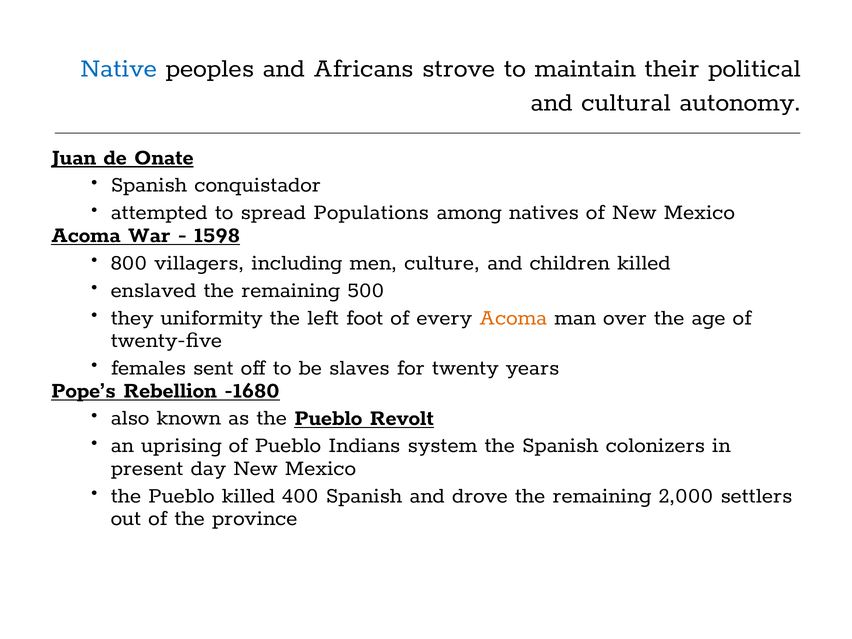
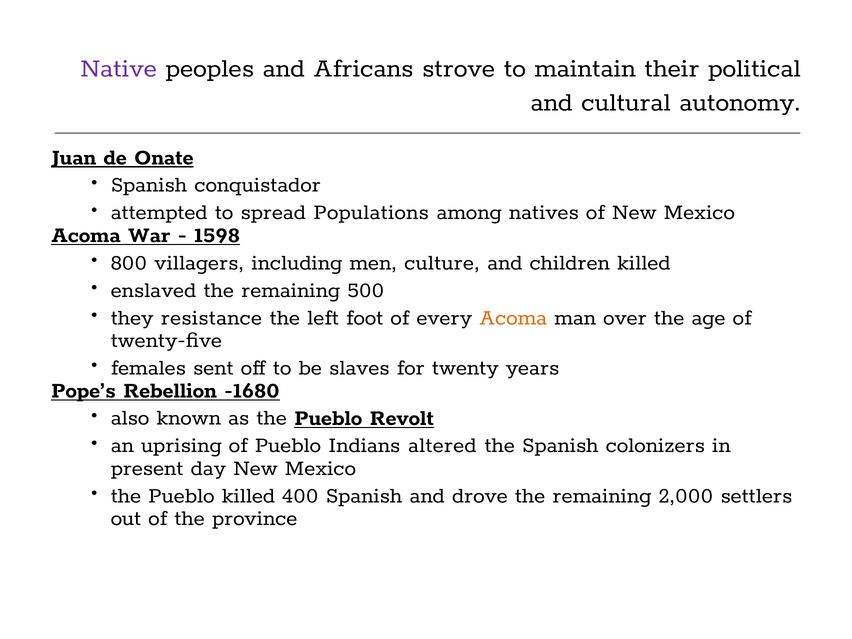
Native colour: blue -> purple (119, 67)
uniformity: uniformity -> resistance (211, 317)
system: system -> altered (442, 445)
